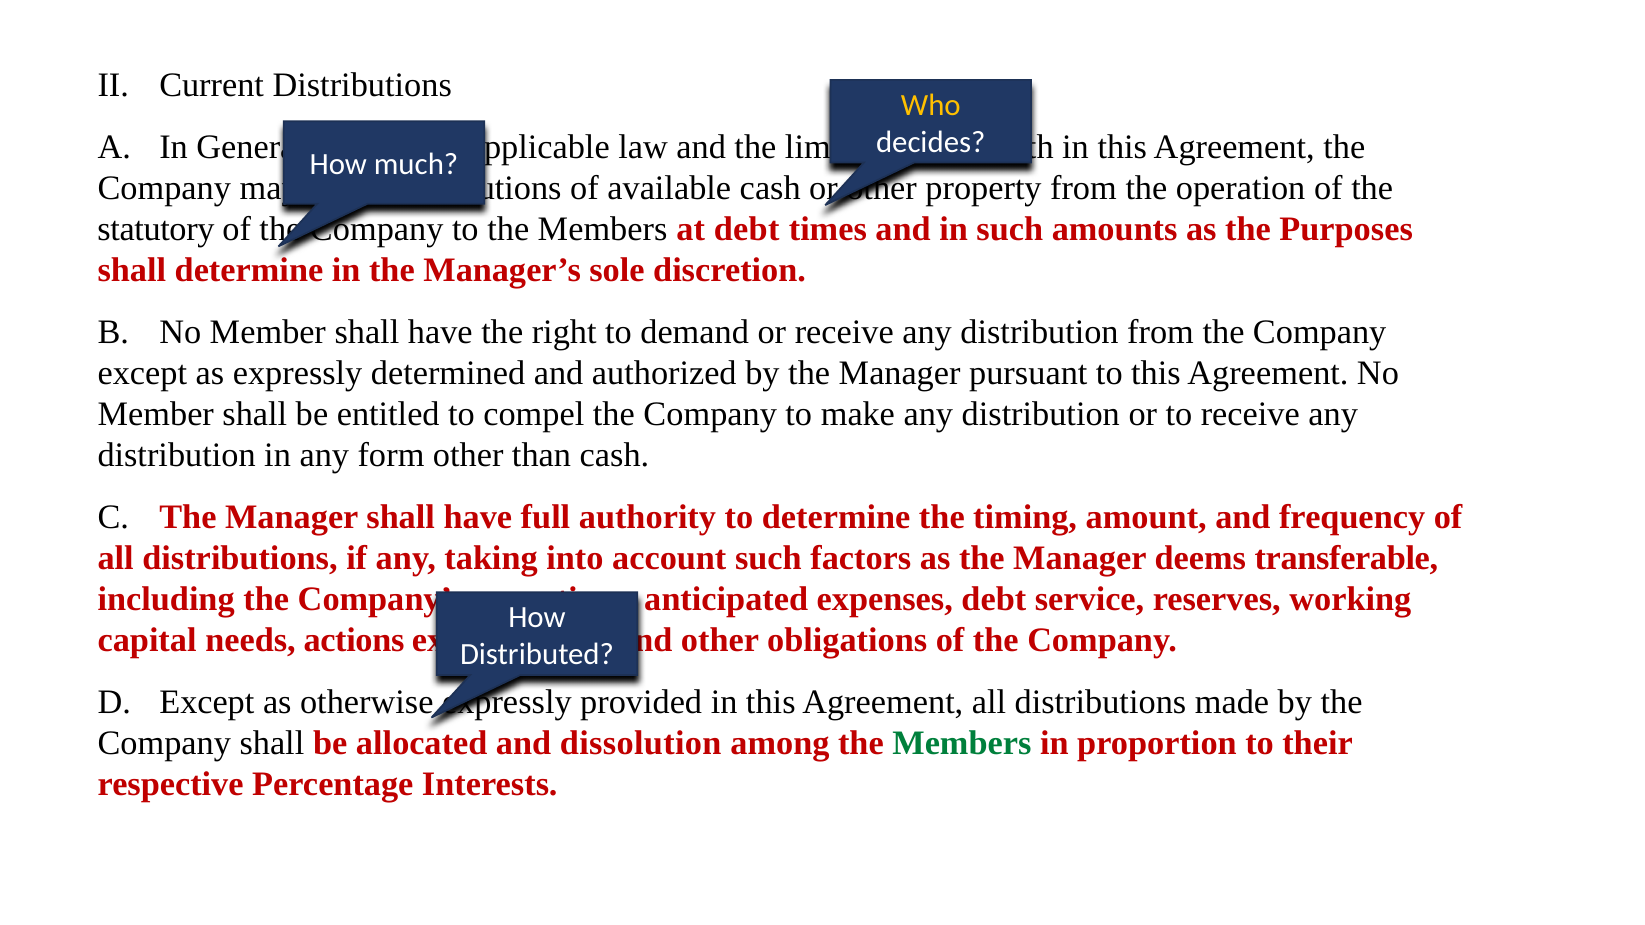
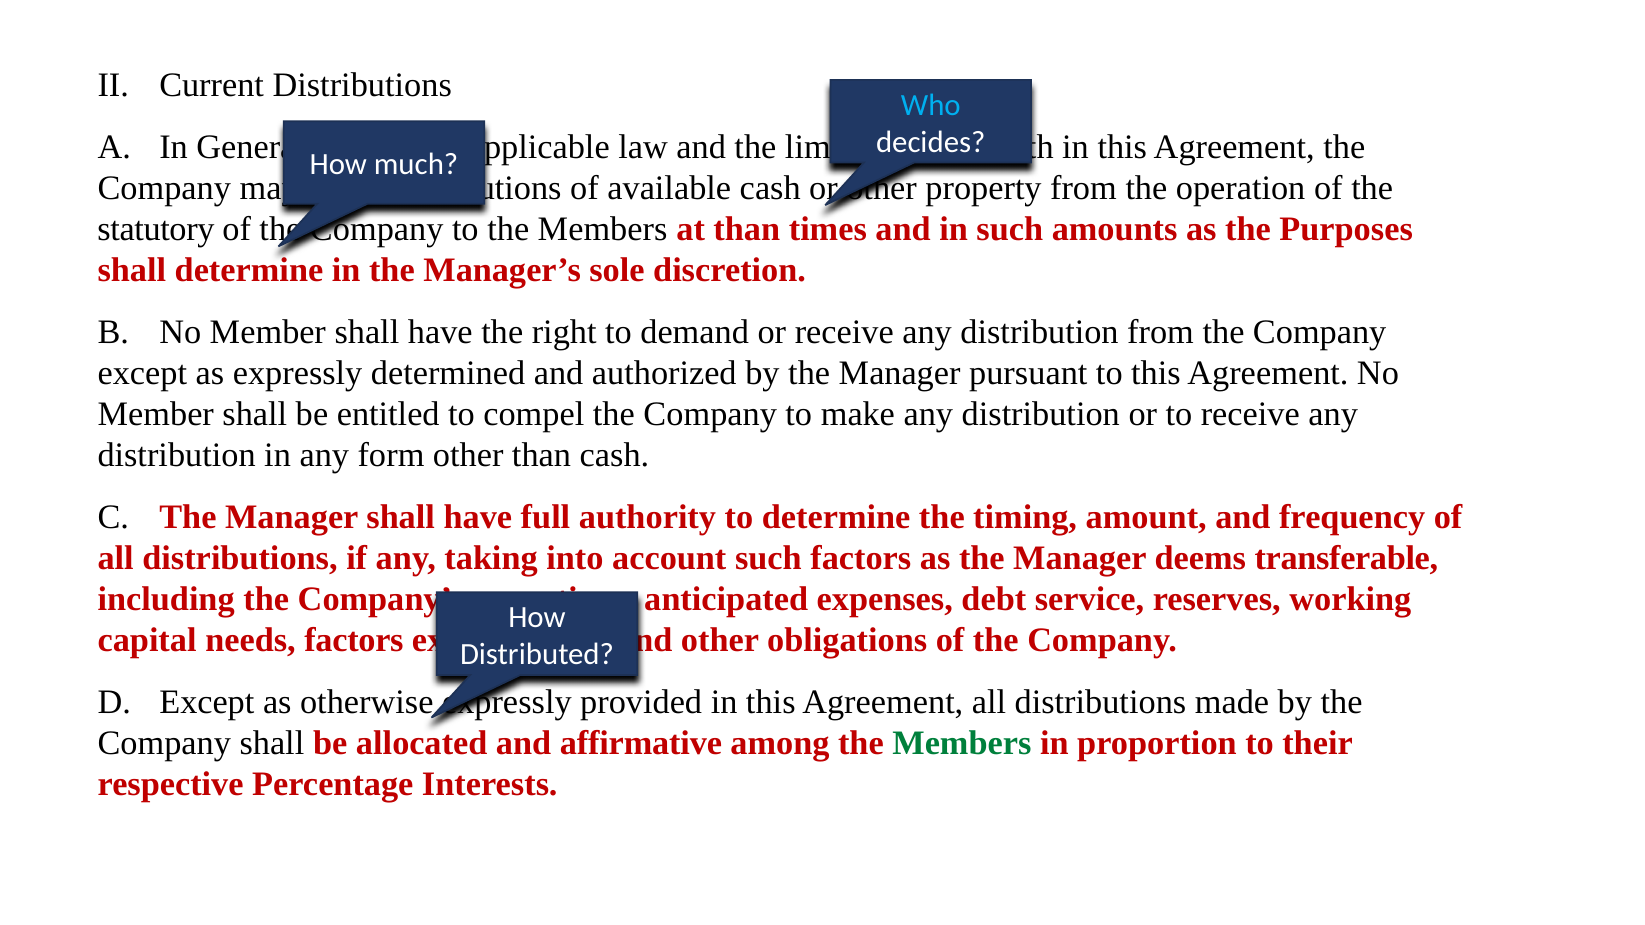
Who colour: yellow -> light blue (931, 105)
at debt: debt -> than (747, 229)
needs actions: actions -> factors (354, 641)
dissolution: dissolution -> affirmative (641, 744)
